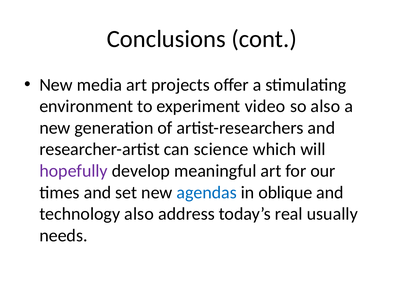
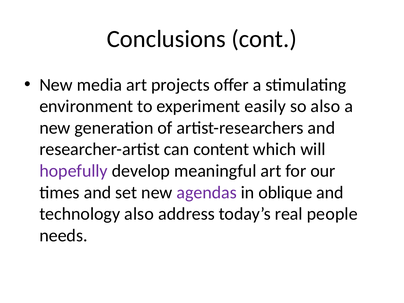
video: video -> easily (265, 106)
science: science -> content (221, 149)
agendas colour: blue -> purple (207, 193)
usually: usually -> people (332, 214)
